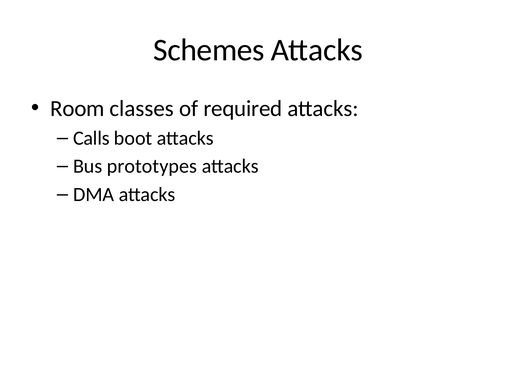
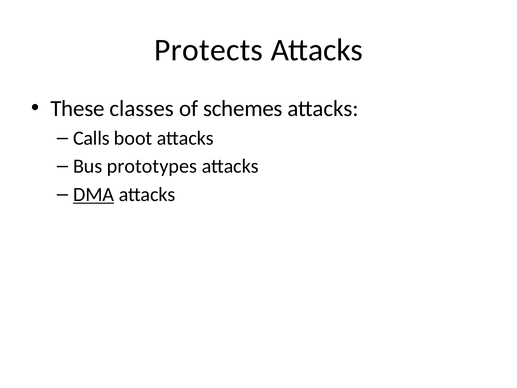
Schemes: Schemes -> Protects (209, 50)
Room: Room -> These (77, 108)
required: required -> schemes (243, 108)
DMA underline: none -> present (94, 194)
